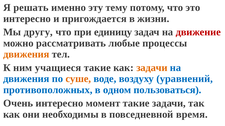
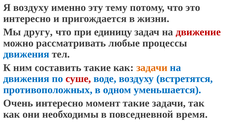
Я решать: решать -> воздуху (31, 8)
движения colour: orange -> blue (26, 54)
учащиеся: учащиеся -> составить (58, 68)
суше colour: orange -> red (78, 79)
уравнений: уравнений -> встретятся (185, 79)
пользоваться: пользоваться -> уменьшается (167, 90)
